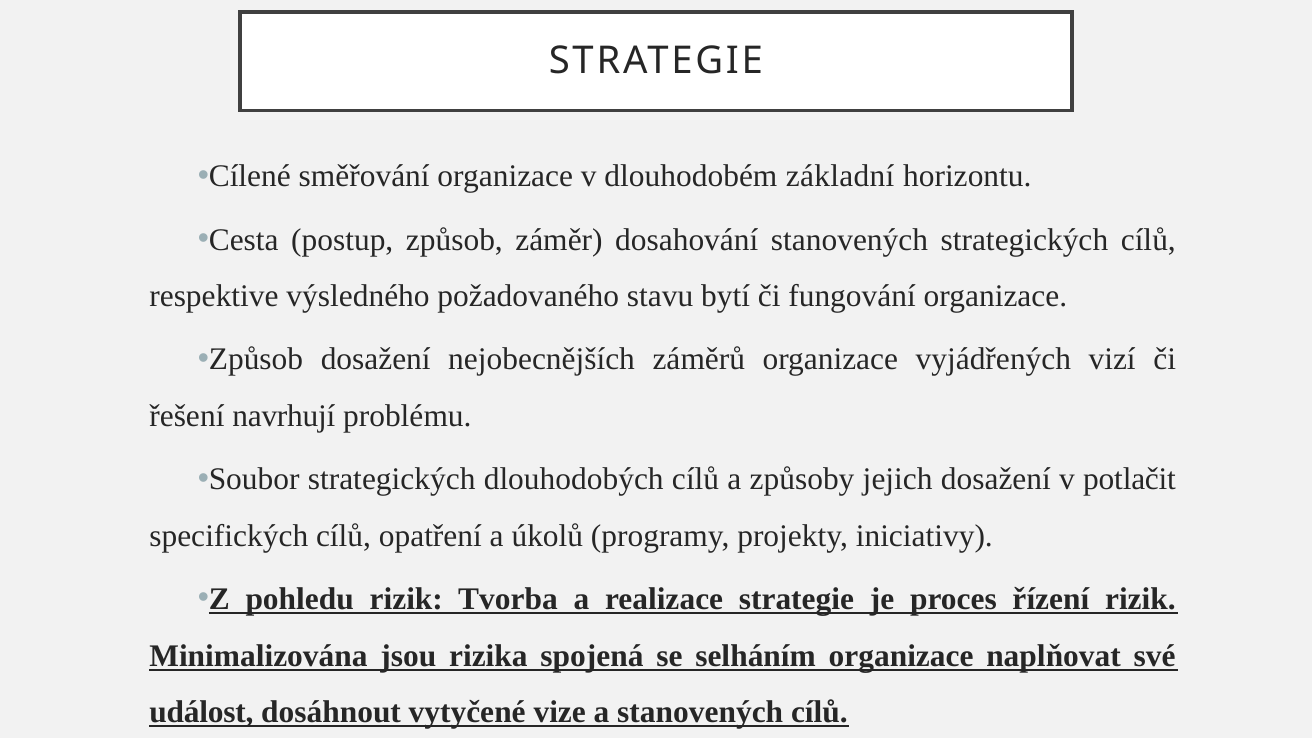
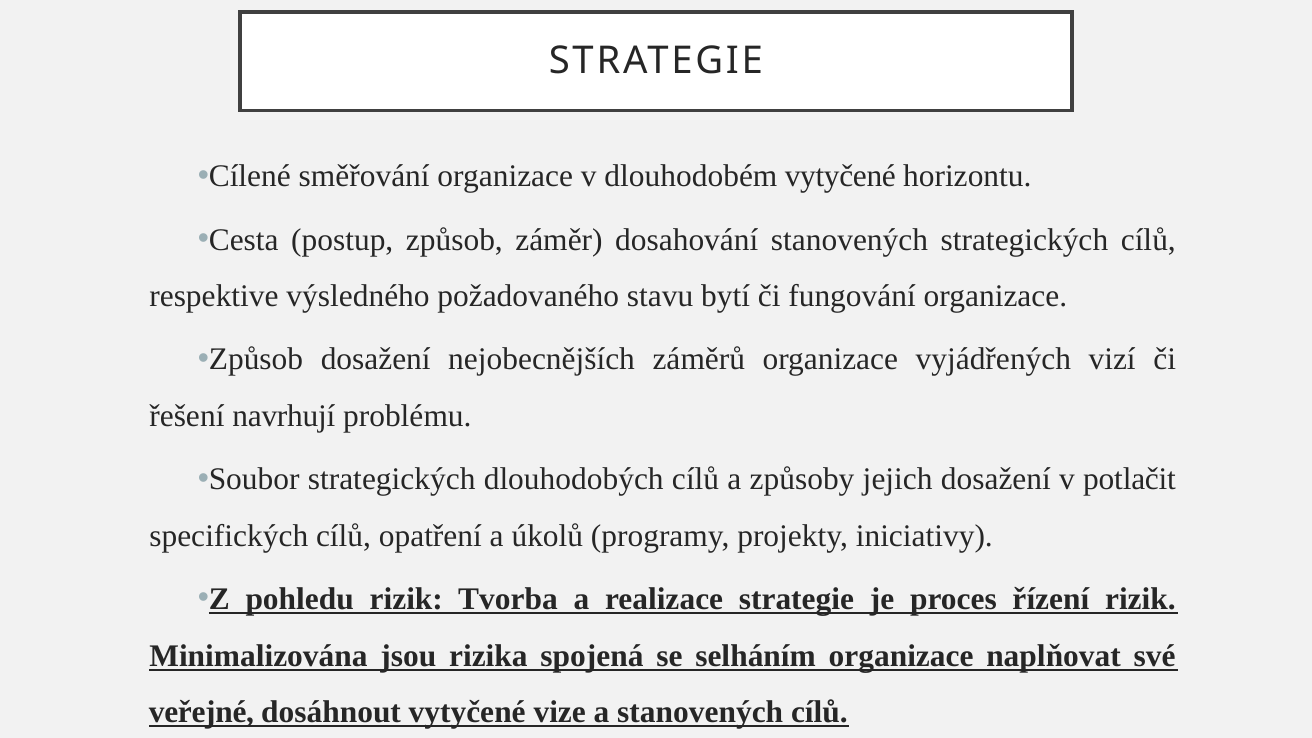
dlouhodobém základní: základní -> vytyčené (840, 176)
událost: událost -> veřejné (201, 712)
